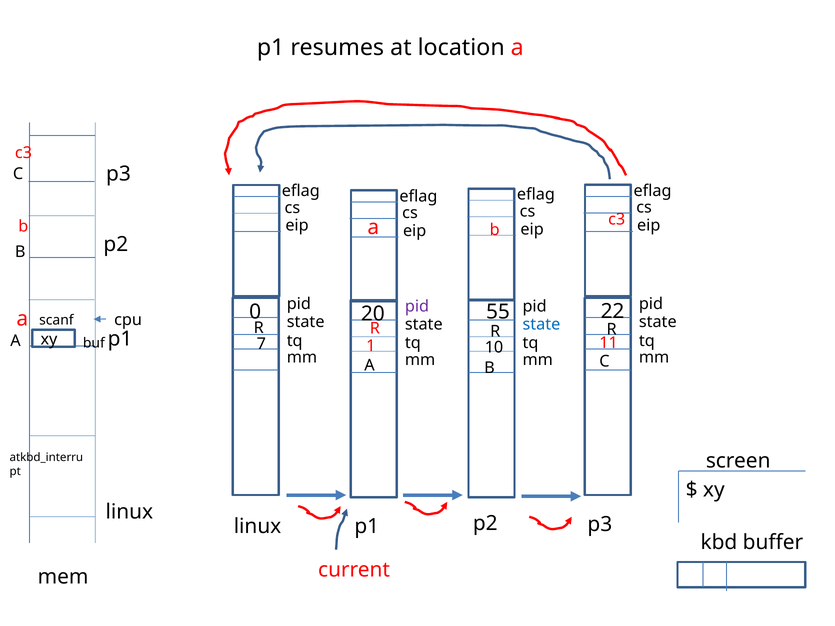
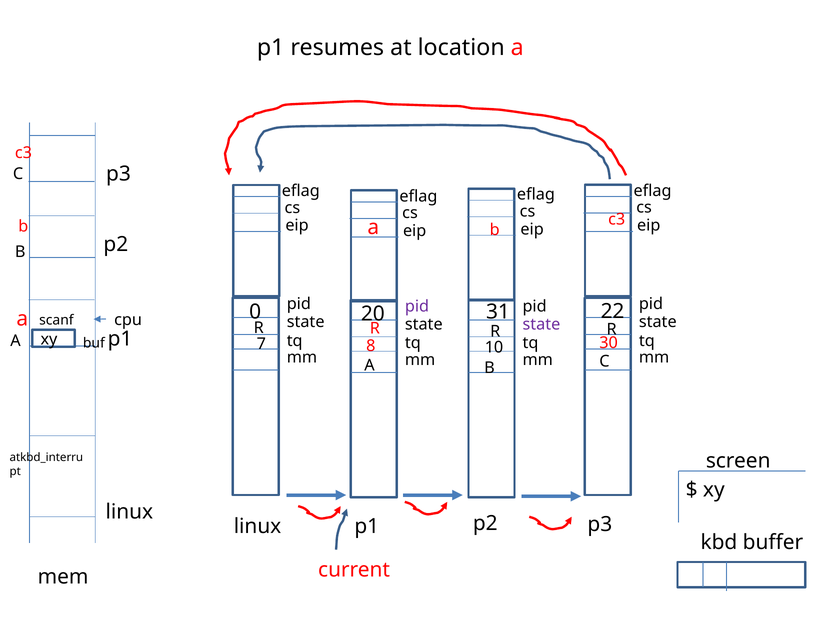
55: 55 -> 31 (498, 312)
state colour: blue -> purple (541, 324)
1: 1 -> 8 (371, 346)
11: 11 -> 30 (609, 343)
